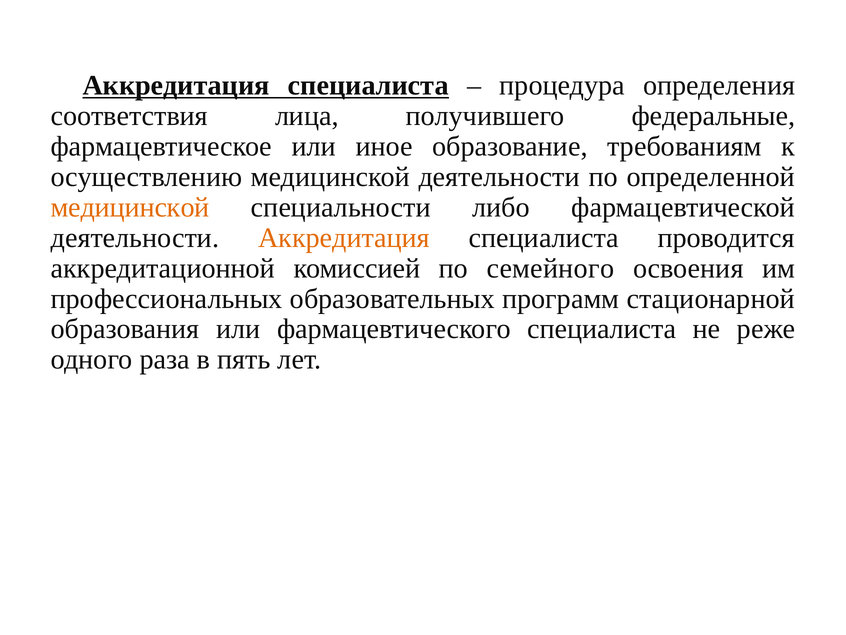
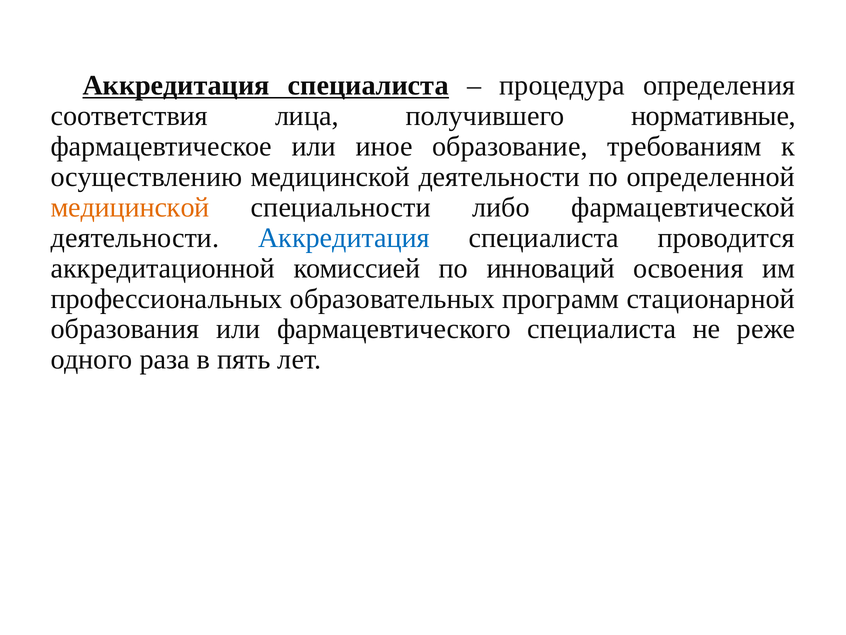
федеральные: федеральные -> нормативные (713, 116)
Аккредитация colour: orange -> blue (344, 238)
семейного: семейного -> инноваций (551, 268)
